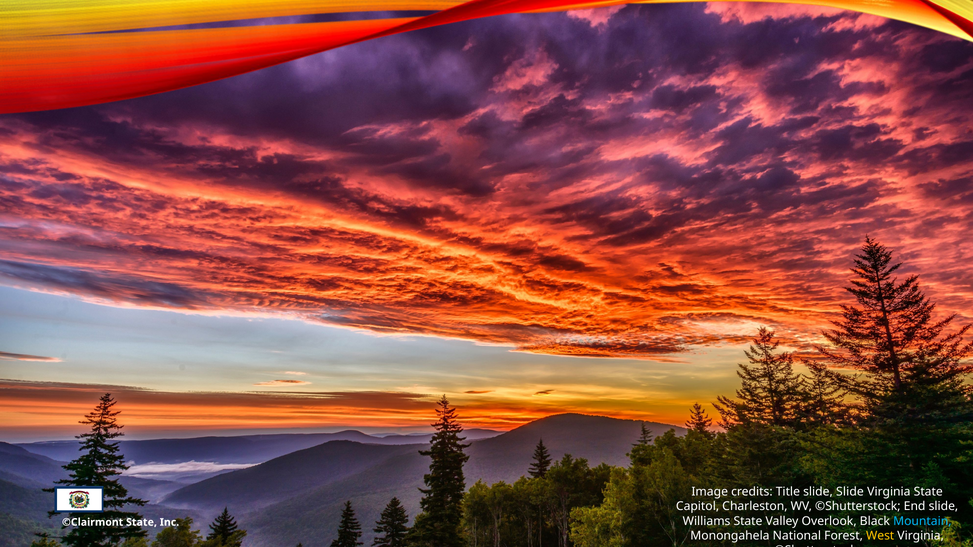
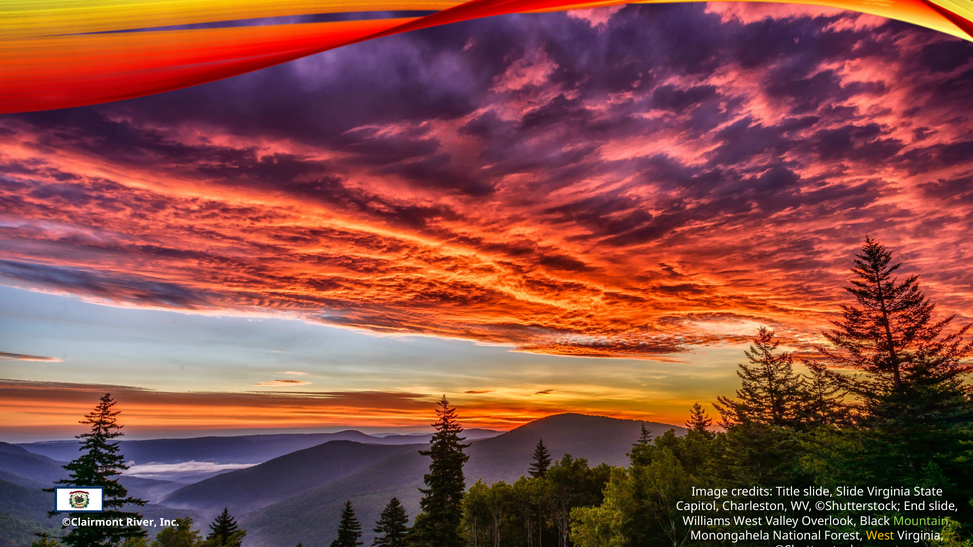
Williams State: State -> West (748, 521)
Mountain colour: light blue -> light green (922, 521)
©Clairmont State: State -> River (141, 523)
